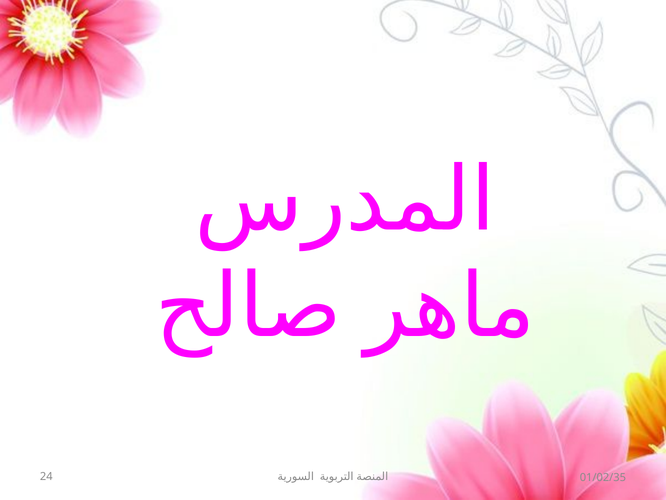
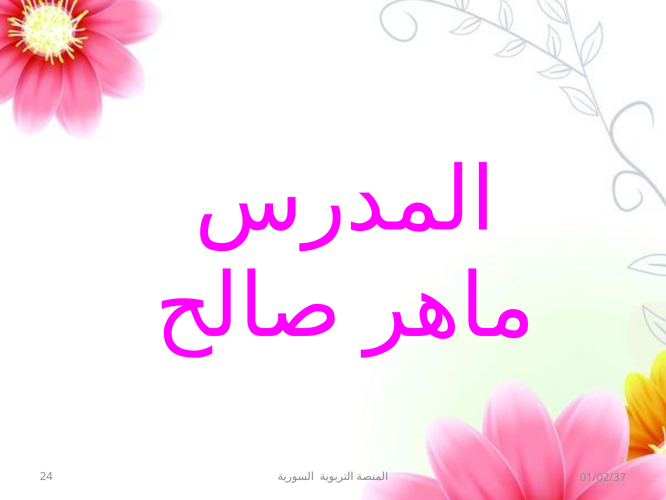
01/02/35: 01/02/35 -> 01/02/37 (603, 477)
